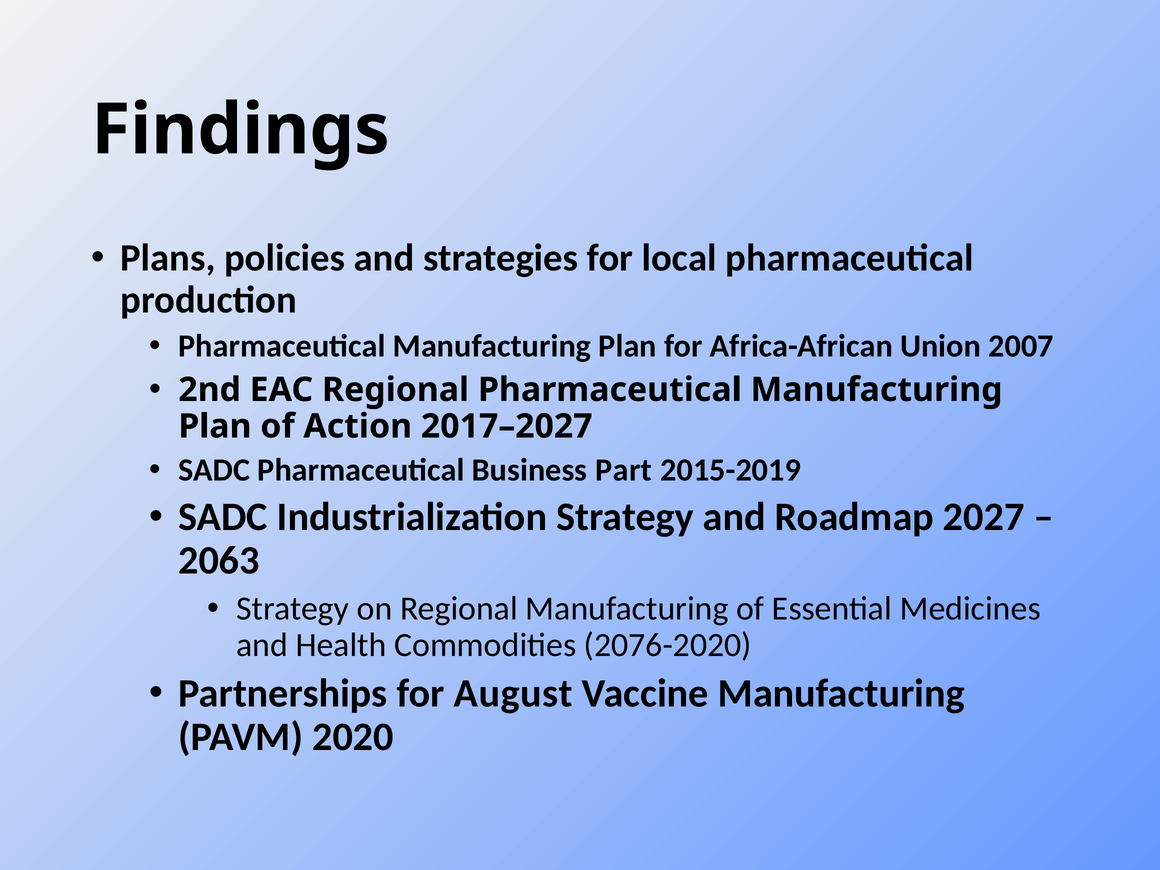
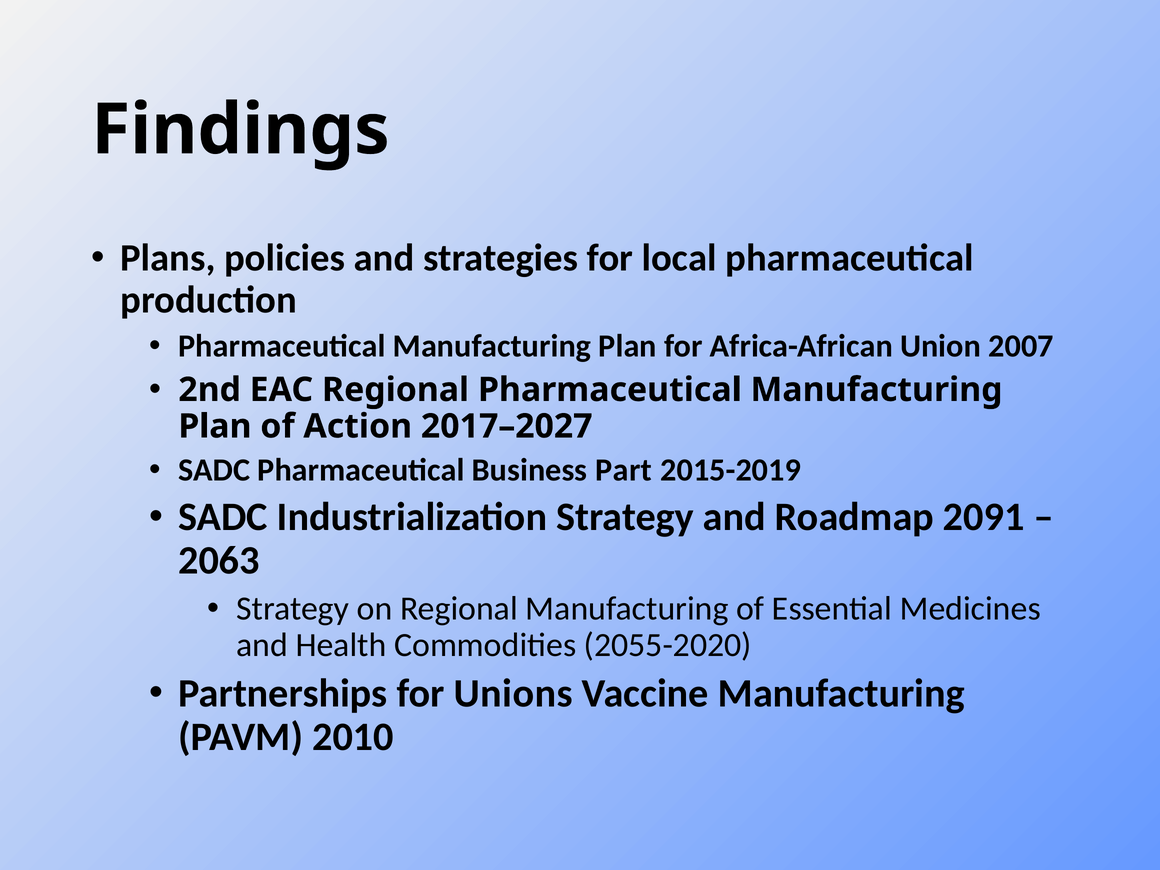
2027: 2027 -> 2091 (984, 517)
2076-2020: 2076-2020 -> 2055-2020 (668, 645)
August: August -> Unions (513, 693)
2020: 2020 -> 2010 (353, 737)
